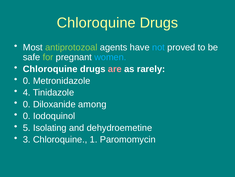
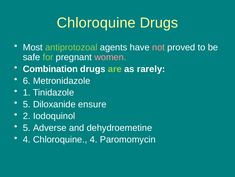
not colour: light blue -> pink (158, 47)
women colour: light blue -> pink (110, 57)
Chloroquine: Chloroquine -> Combination (50, 69)
are colour: pink -> light green (115, 69)
0: 0 -> 6 (27, 80)
4: 4 -> 1 (27, 92)
0: 0 -> 5 (27, 104)
among: among -> ensure (92, 104)
0: 0 -> 2 (27, 116)
Isolating: Isolating -> Adverse (50, 127)
3: 3 -> 4 (27, 139)
Chloroquine 1: 1 -> 4 (94, 139)
